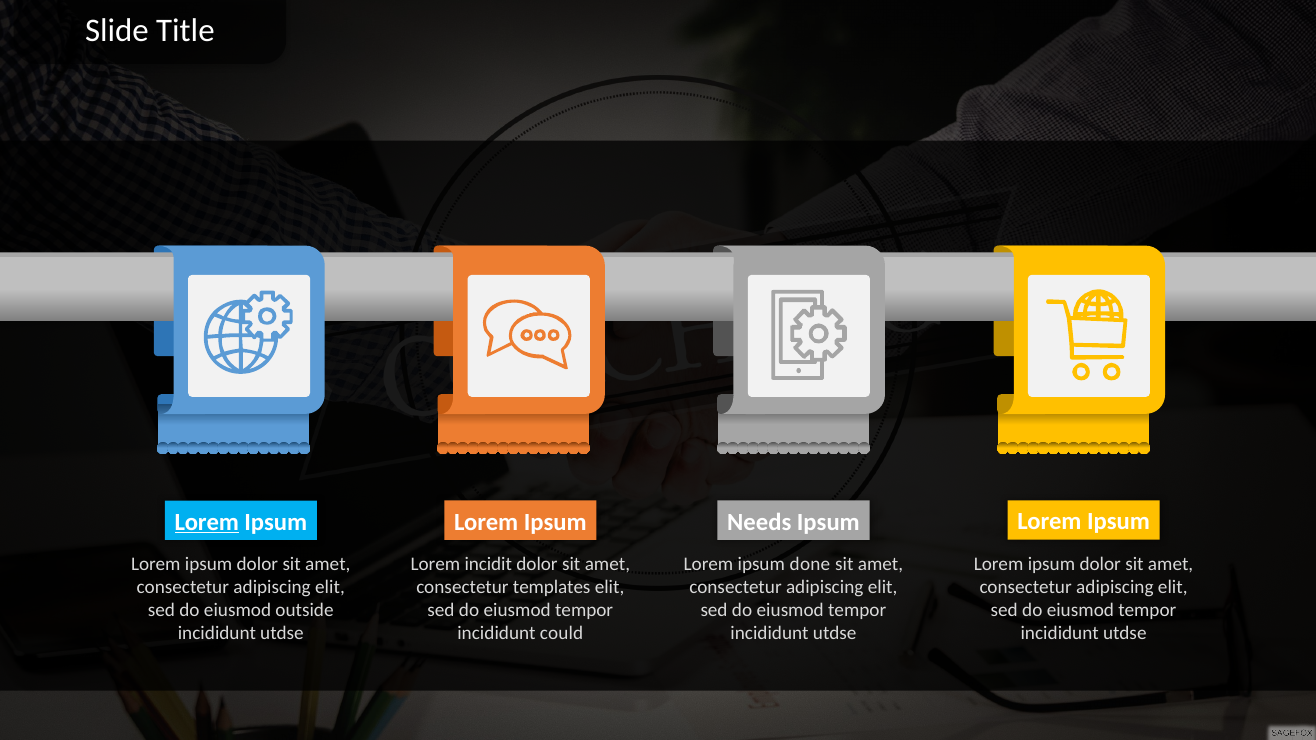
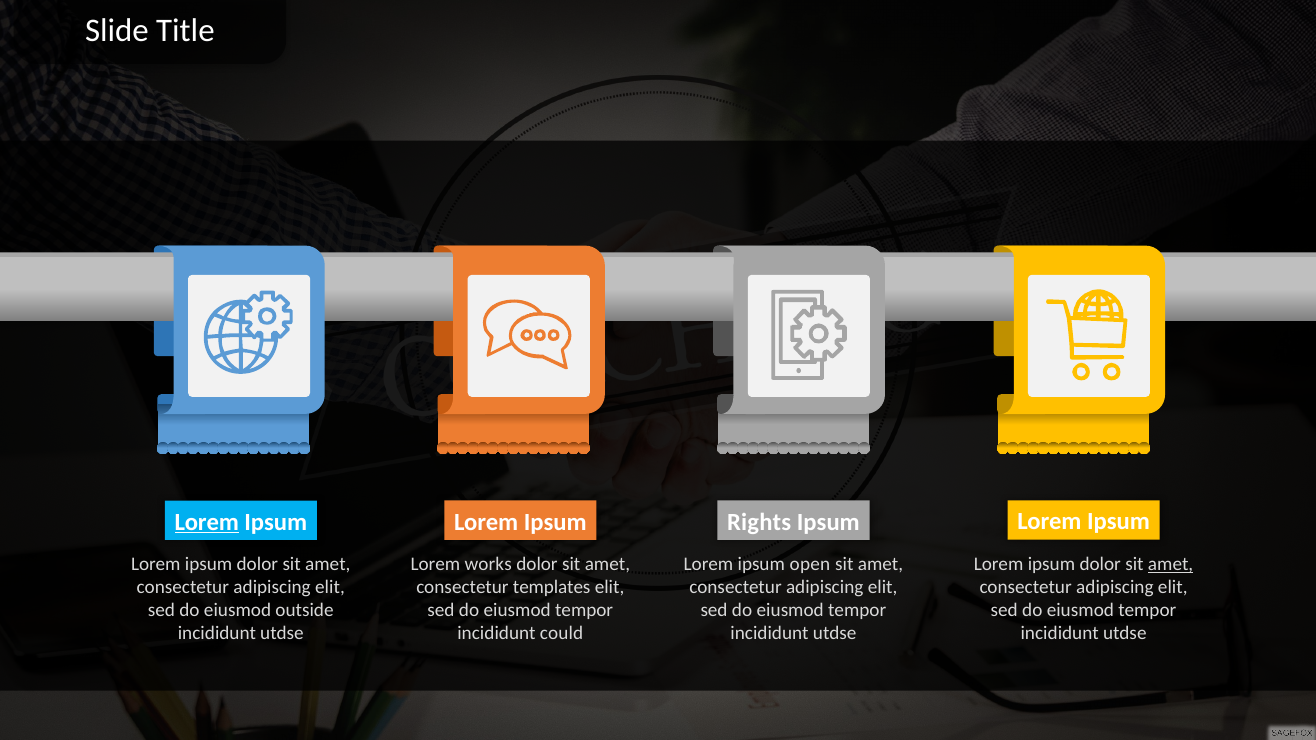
Needs: Needs -> Rights (759, 522)
incidit: incidit -> works (488, 564)
done: done -> open (810, 564)
amet underline: none -> present (1171, 564)
